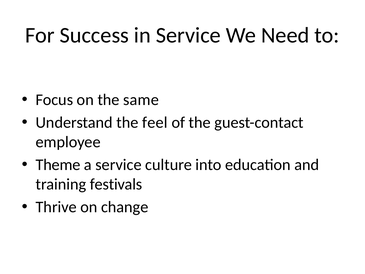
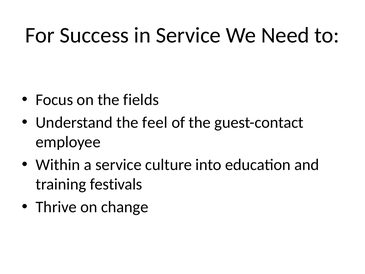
same: same -> fields (141, 100)
Theme: Theme -> Within (58, 165)
